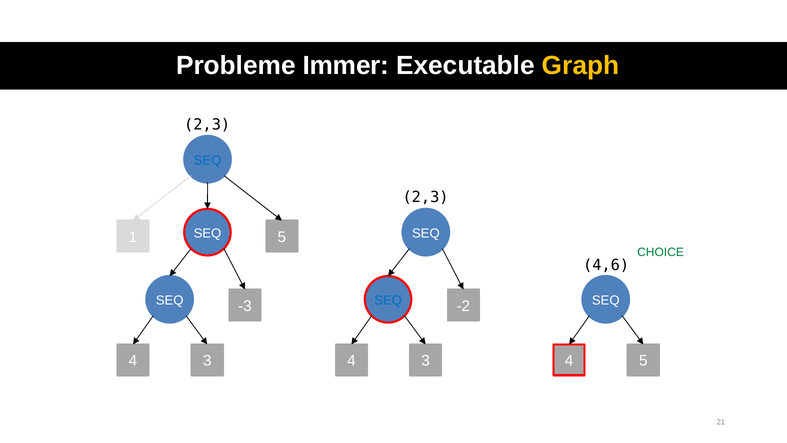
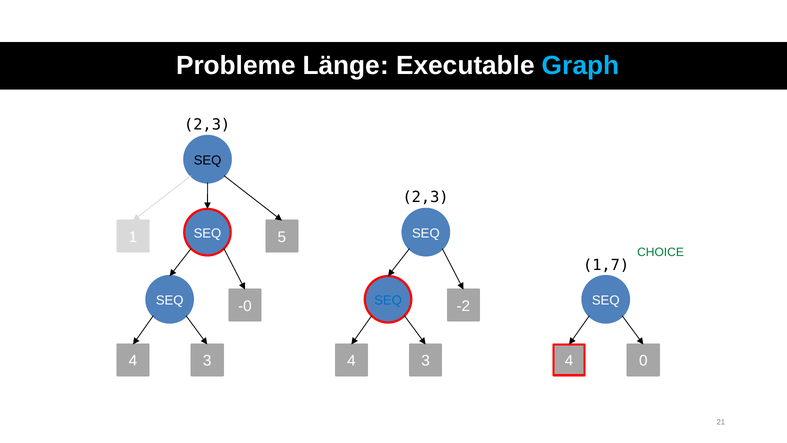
Immer: Immer -> Länge (346, 65)
Graph colour: yellow -> light blue (581, 65)
SEQ colour: blue -> black (208, 160)
4,6: 4,6 -> 1,7 (606, 265)
-3: -3 -> -0 (245, 306)
4 5: 5 -> 0 (643, 361)
